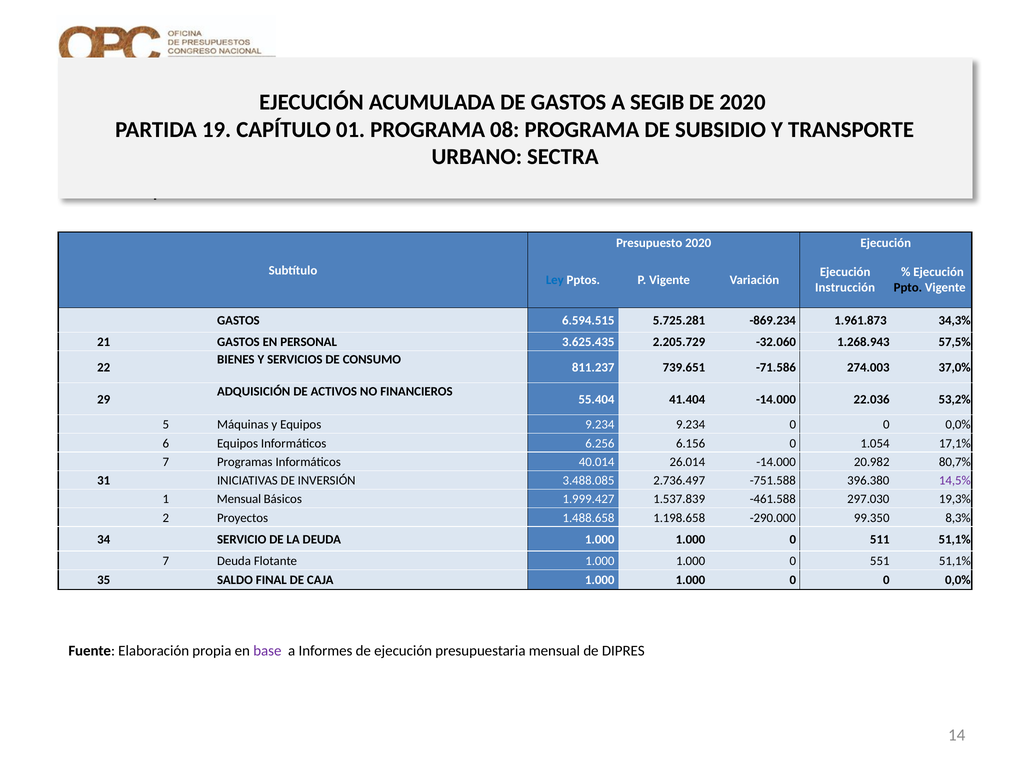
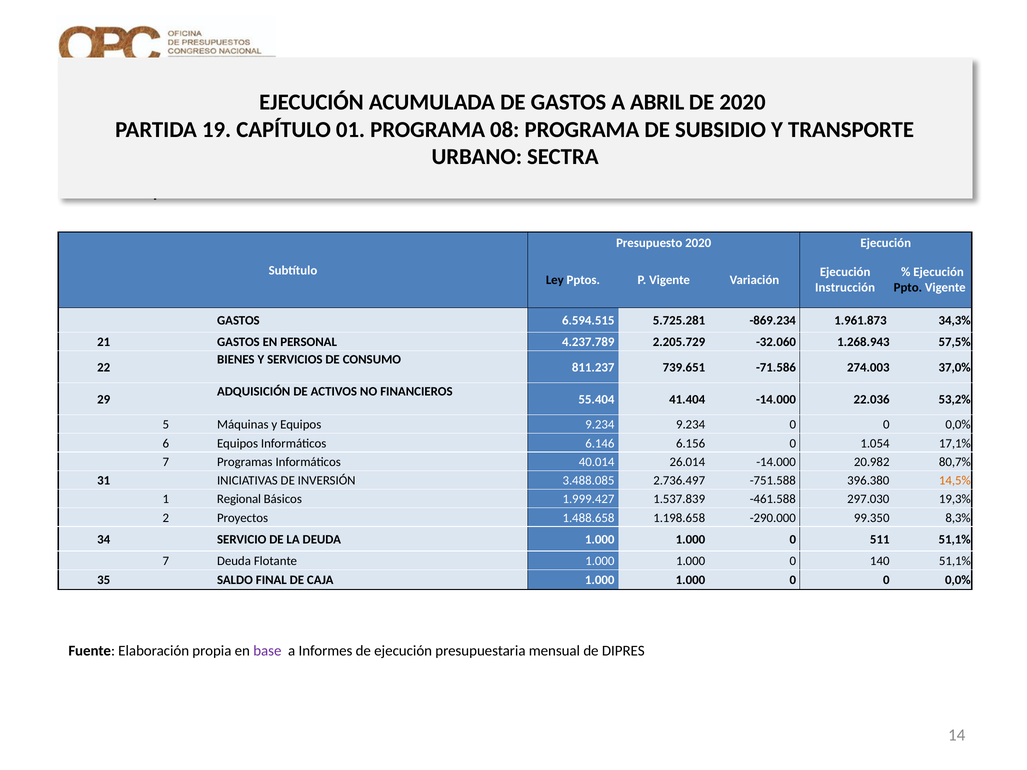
SEGIB: SEGIB -> ABRIL (657, 102)
Ley colour: blue -> black (555, 280)
3.625.435: 3.625.435 -> 4.237.789 (588, 342)
6.256: 6.256 -> 6.146 (600, 443)
14,5% colour: purple -> orange (955, 481)
1 Mensual: Mensual -> Regional (239, 499)
551: 551 -> 140 (880, 561)
